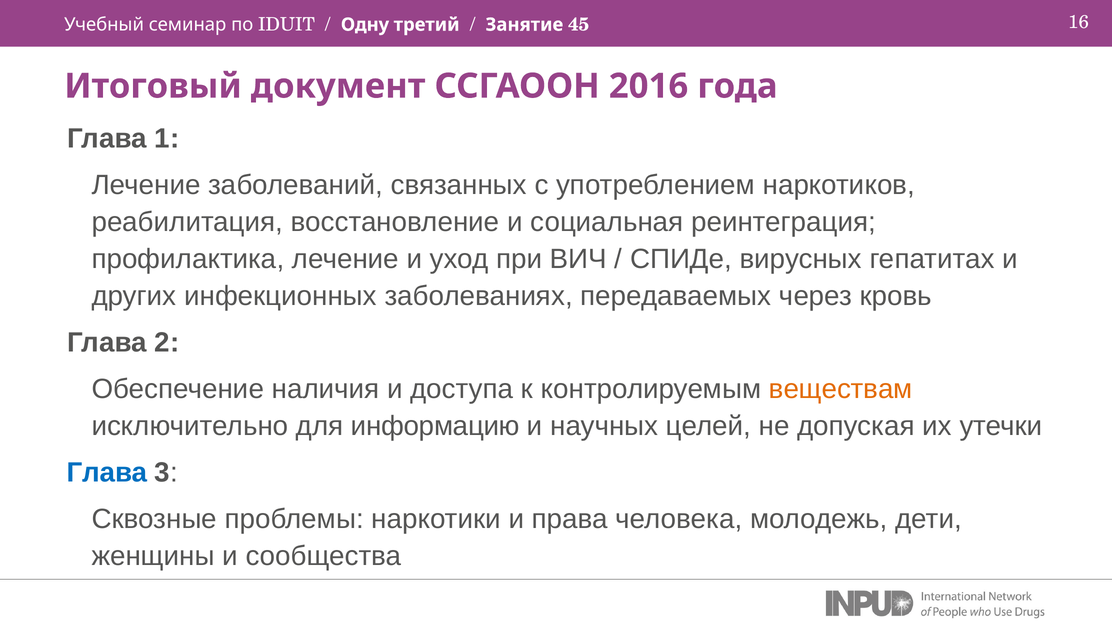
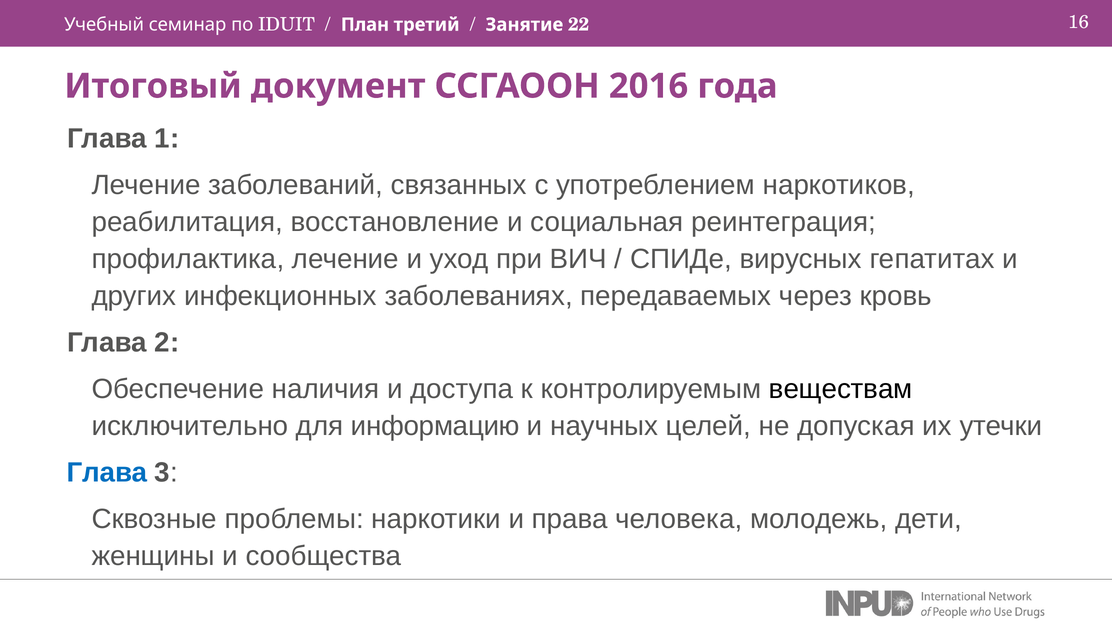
Одну: Одну -> План (365, 25)
45: 45 -> 22 (579, 25)
веществам colour: orange -> black (841, 389)
